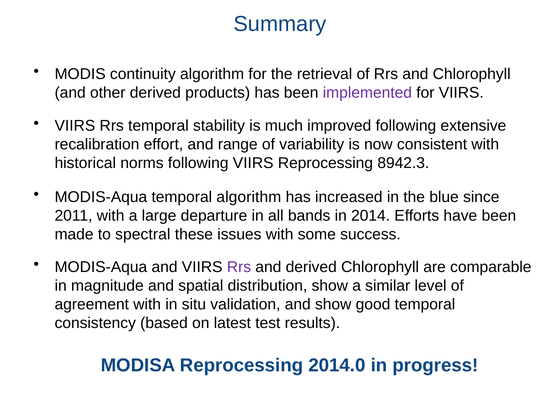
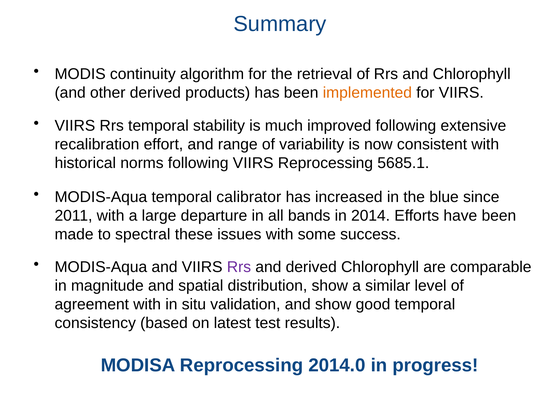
implemented colour: purple -> orange (367, 93)
8942.3: 8942.3 -> 5685.1 (403, 163)
temporal algorithm: algorithm -> calibrator (249, 197)
